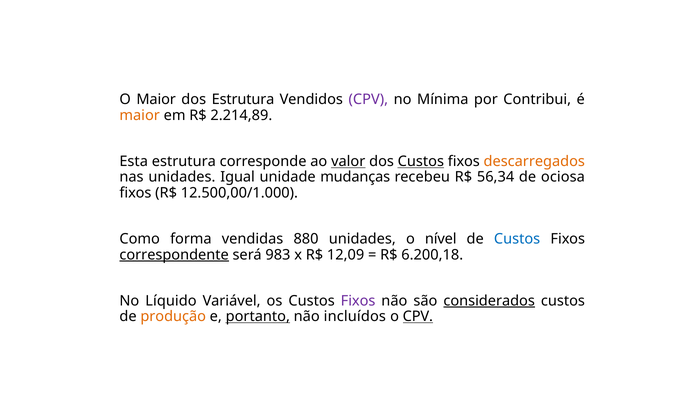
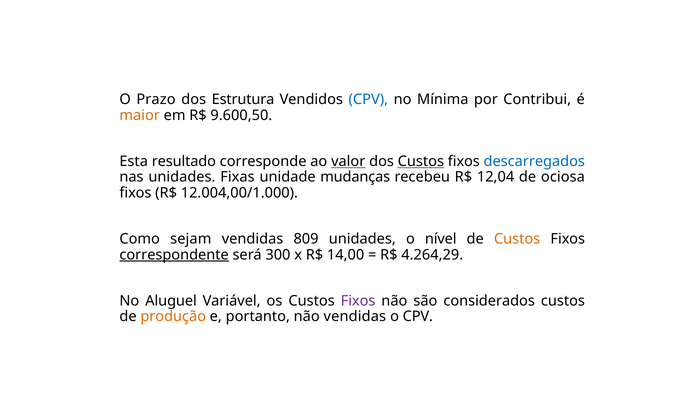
O Maior: Maior -> Prazo (156, 100)
CPV colour: purple -> blue (368, 100)
2.214,89: 2.214,89 -> 9.600,50 (241, 115)
Esta estrutura: estrutura -> resultado (184, 162)
descarregados colour: orange -> blue (534, 162)
Igual: Igual -> Fixas (237, 177)
56,34: 56,34 -> 12,04 (496, 177)
12.500,00/1.000: 12.500,00/1.000 -> 12.004,00/1.000 (239, 193)
forma: forma -> sejam (191, 239)
880: 880 -> 809 (306, 239)
Custos colour: blue -> orange (517, 239)
983: 983 -> 300 (278, 255)
12,09: 12,09 -> 14,00 (346, 255)
6.200,18: 6.200,18 -> 4.264,29 (432, 255)
Líquido: Líquido -> Aluguel (171, 301)
considerados underline: present -> none (489, 301)
portanto underline: present -> none (258, 317)
não incluídos: incluídos -> vendidas (355, 317)
CPV underline: present -> none (418, 317)
